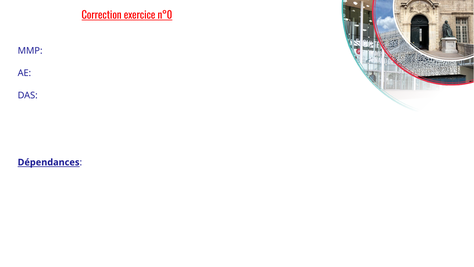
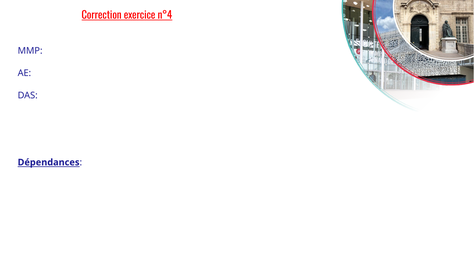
n°0: n°0 -> n°4 (165, 15)
